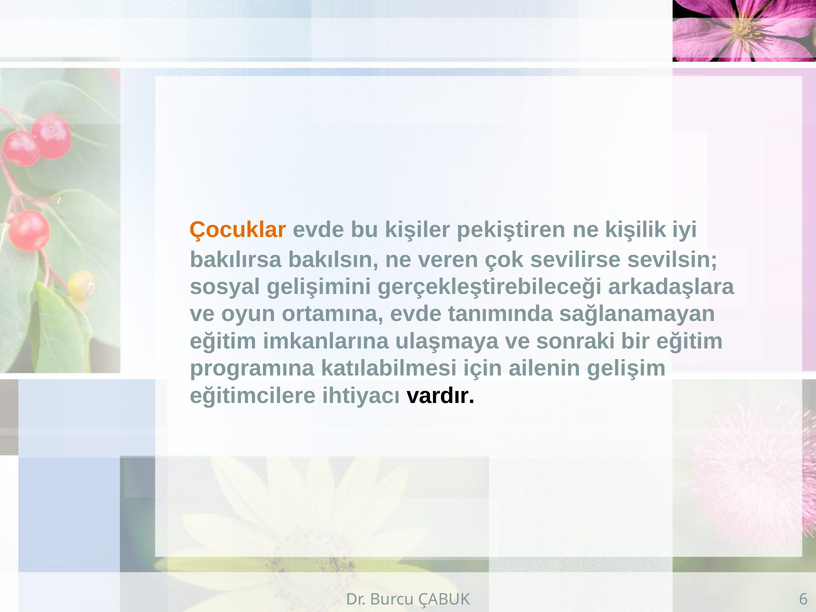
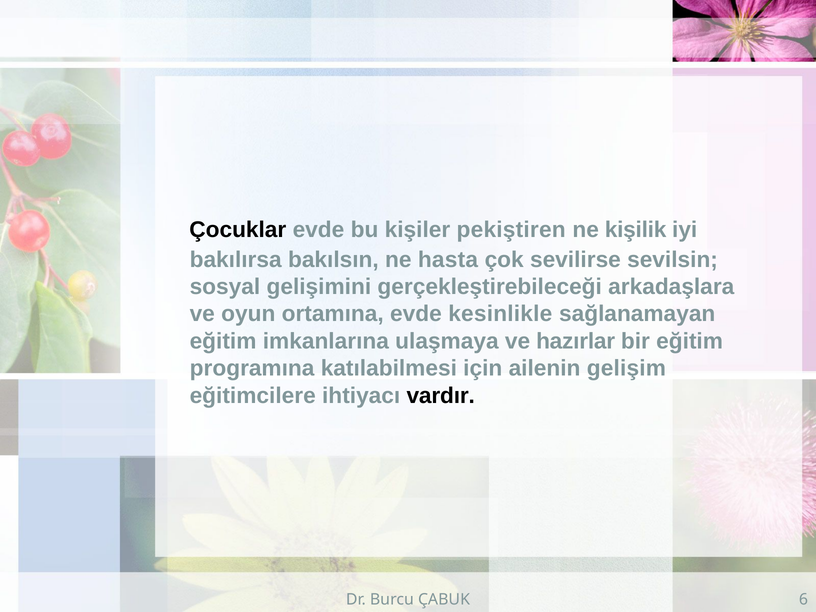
Çocuklar colour: orange -> black (238, 230)
veren: veren -> hasta (448, 260)
tanımında: tanımında -> kesinlikle (500, 314)
sonraki: sonraki -> hazırlar (576, 341)
